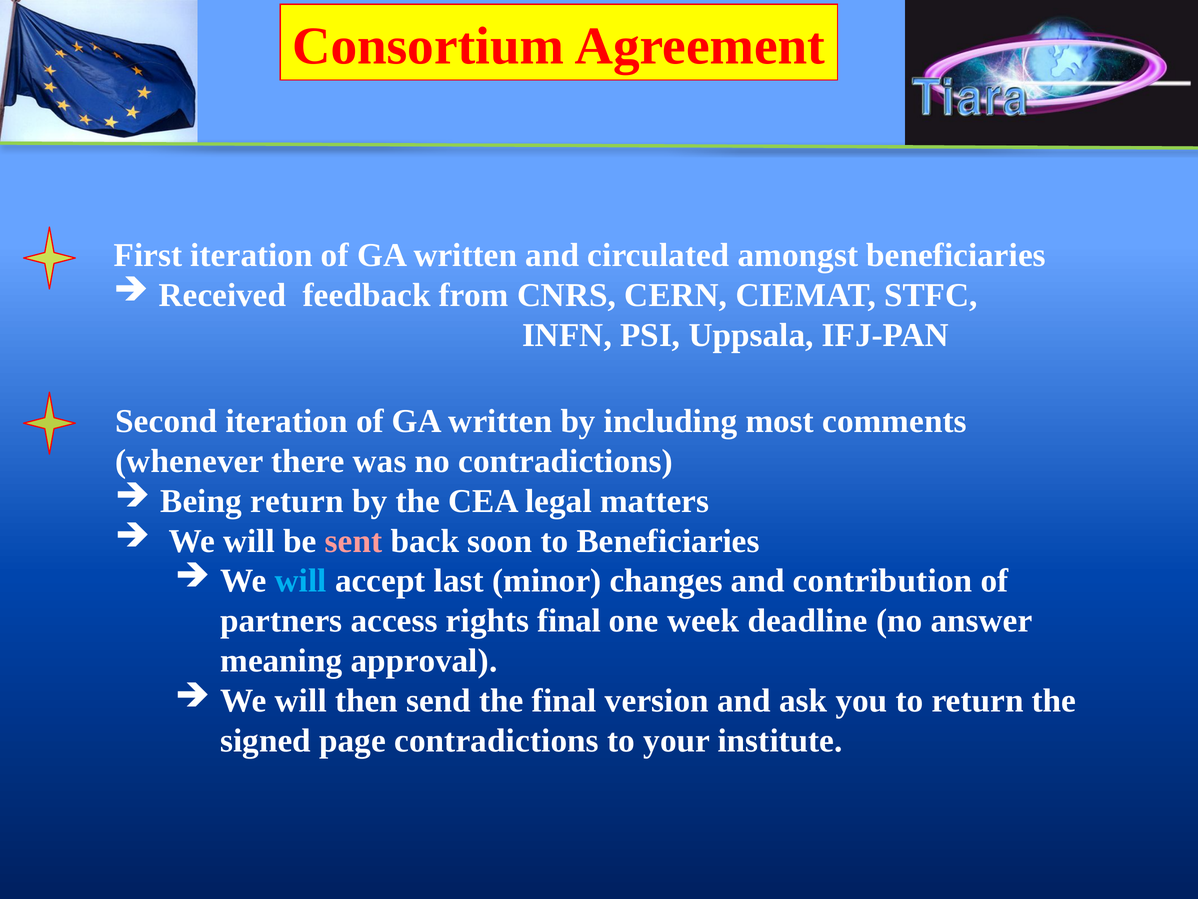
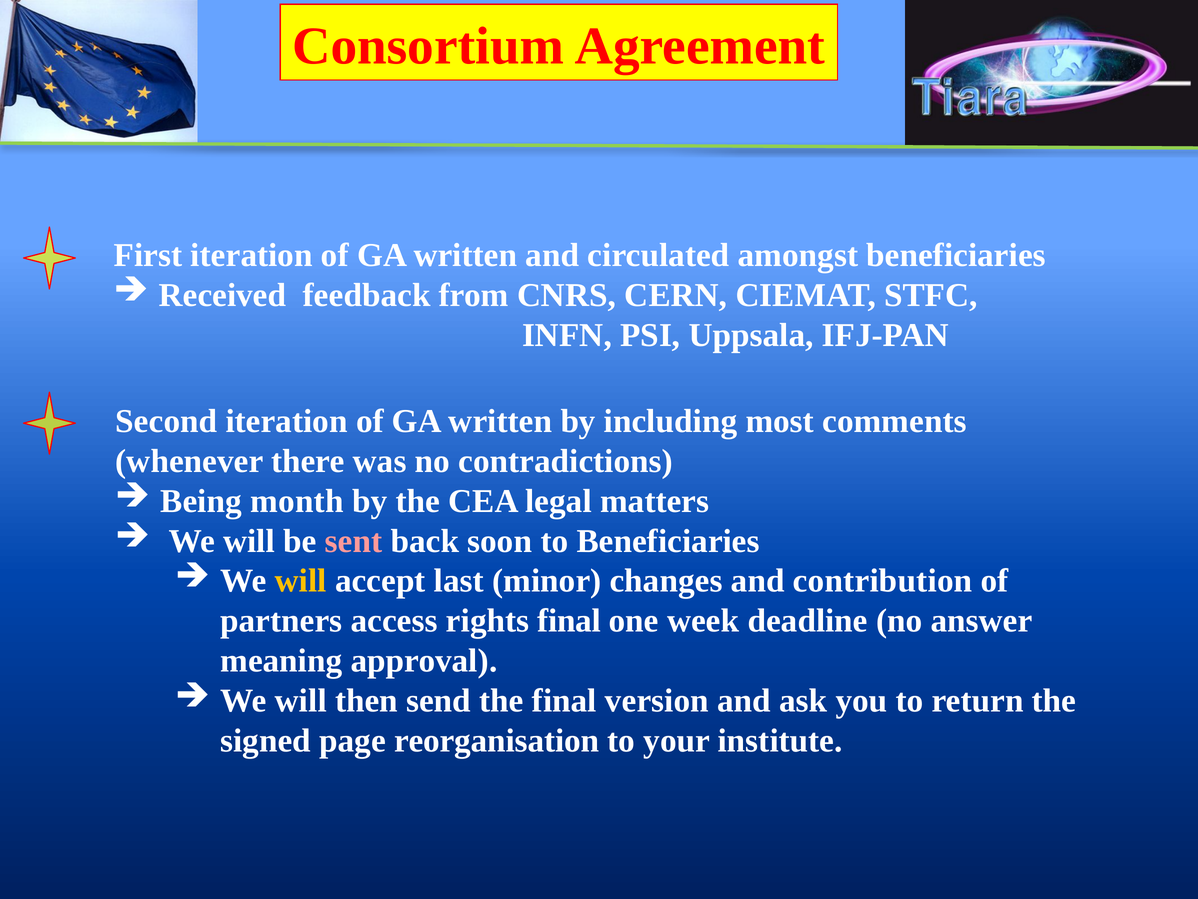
Being return: return -> month (297, 501)
will colour: light blue -> yellow (301, 581)
page contradictions: contradictions -> reorganisation (497, 740)
